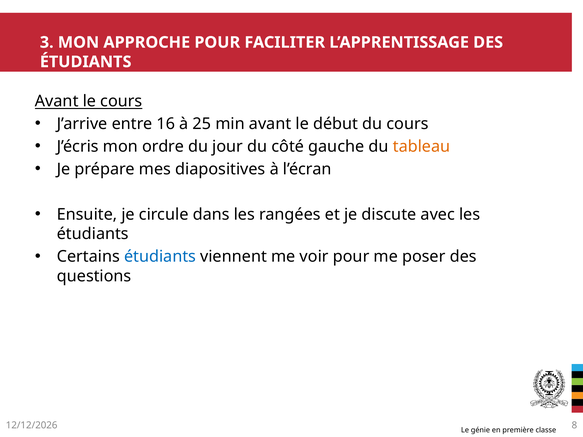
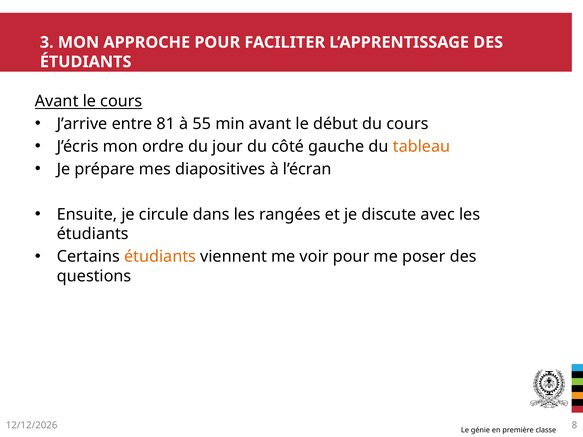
16: 16 -> 81 (166, 124)
25: 25 -> 55 (202, 124)
étudiants colour: blue -> orange (160, 257)
